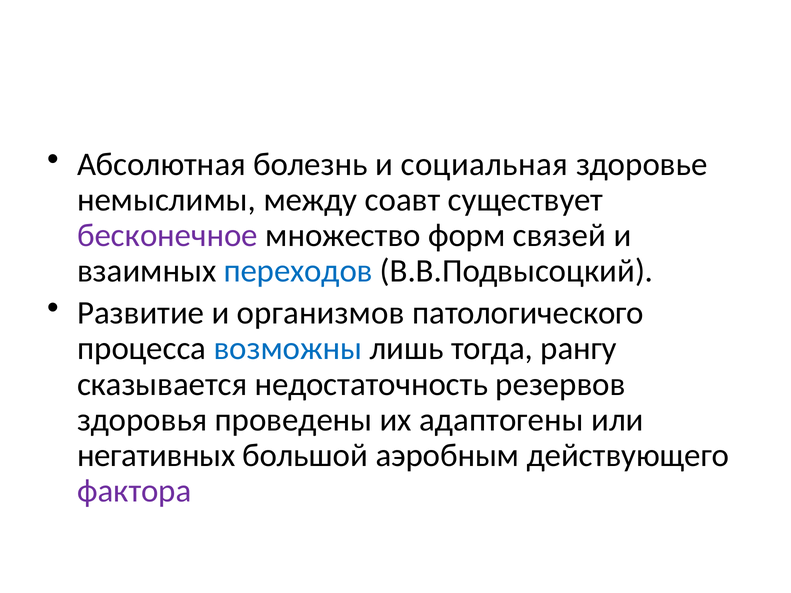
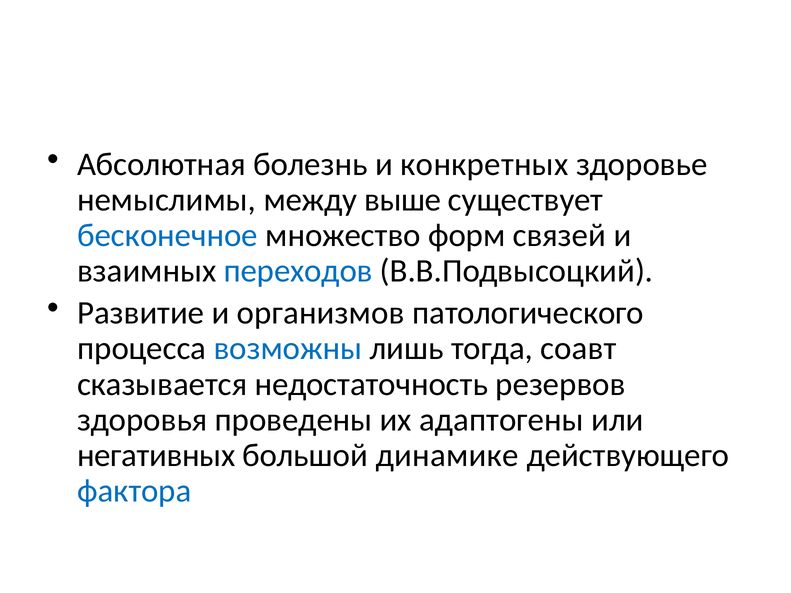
социальная: социальная -> конкретных (484, 164)
соавт: соавт -> выше (403, 200)
бесконечное colour: purple -> blue (168, 236)
рангу: рангу -> соавт (578, 349)
аэробным: аэробным -> динамике (447, 456)
фактора colour: purple -> blue (134, 491)
